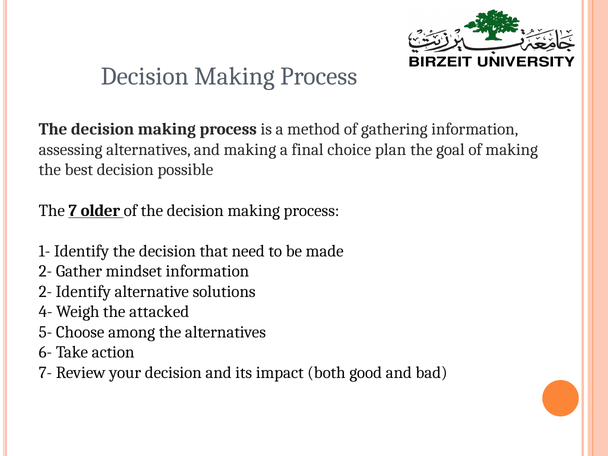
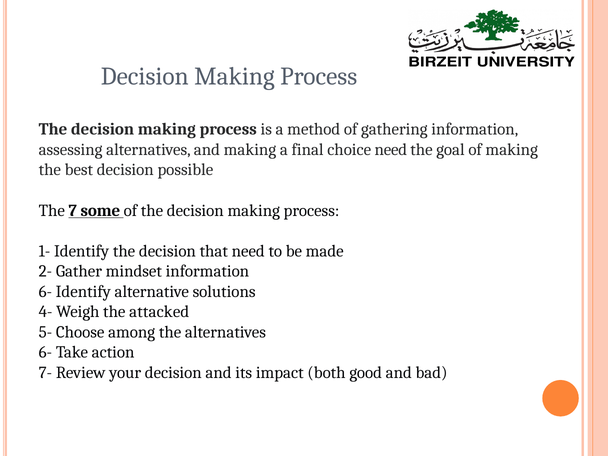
choice plan: plan -> need (391, 150)
older: older -> some (100, 210)
2-: 2- -> 6- (45, 292)
